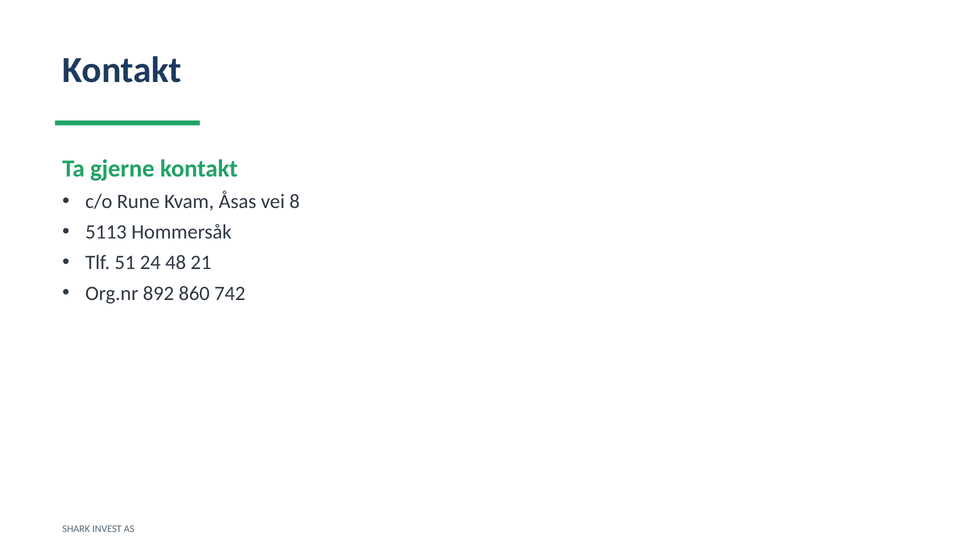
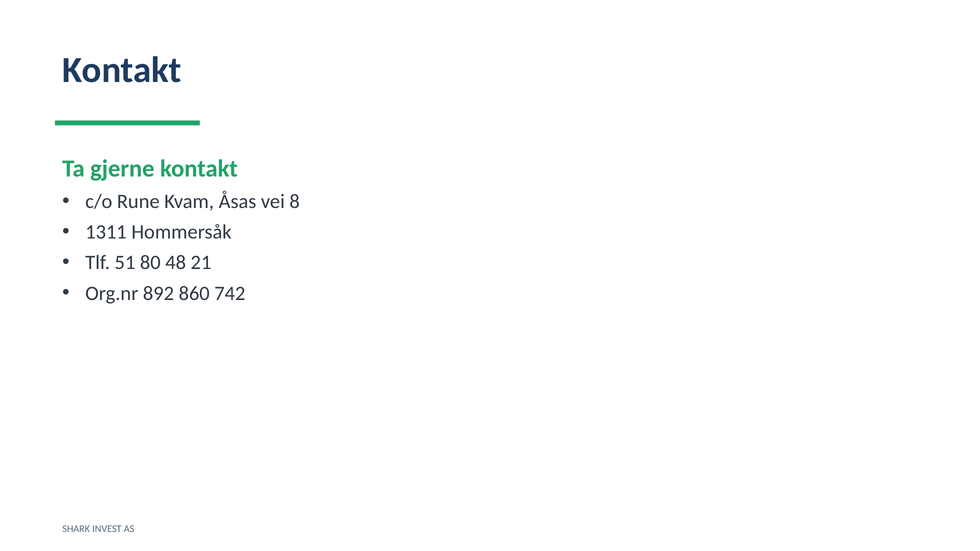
5113: 5113 -> 1311 (106, 232)
24: 24 -> 80 (150, 263)
